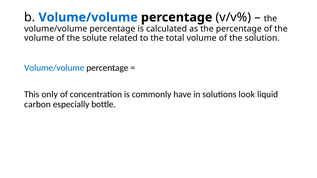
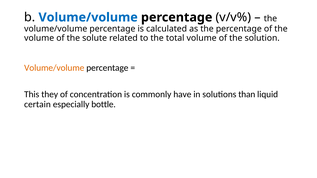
Volume/volume colour: blue -> orange (54, 68)
only: only -> they (50, 95)
look: look -> than (247, 95)
carbon: carbon -> certain (37, 105)
